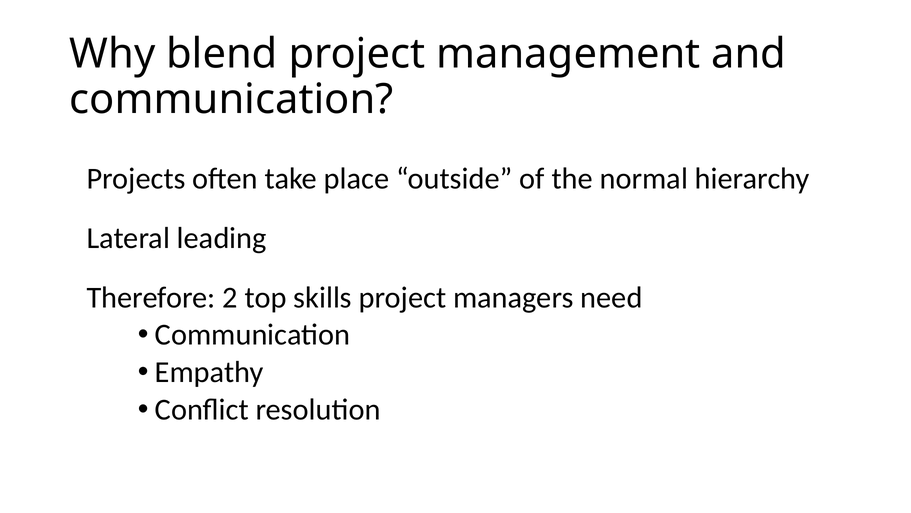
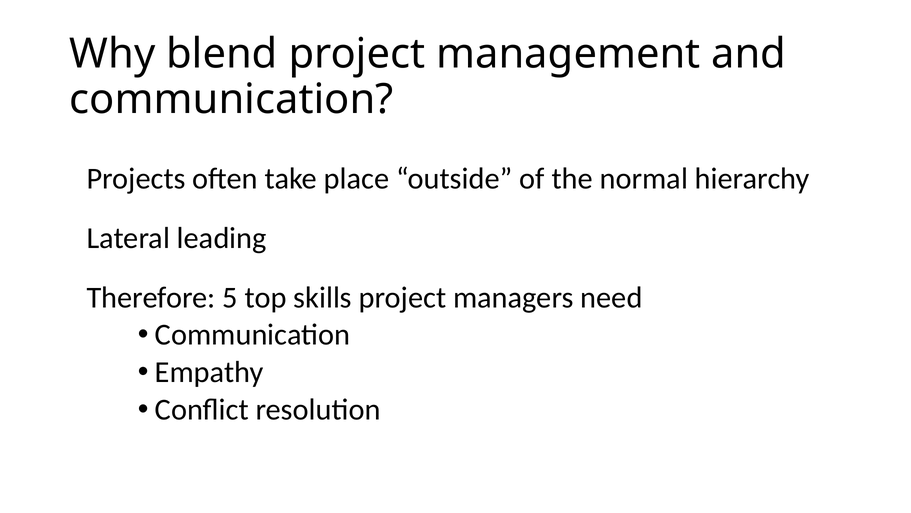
2: 2 -> 5 (230, 297)
